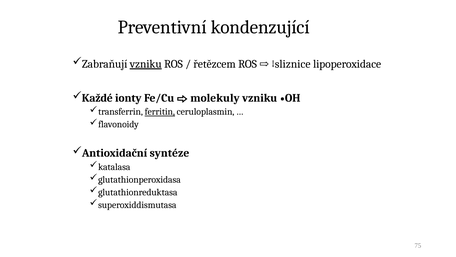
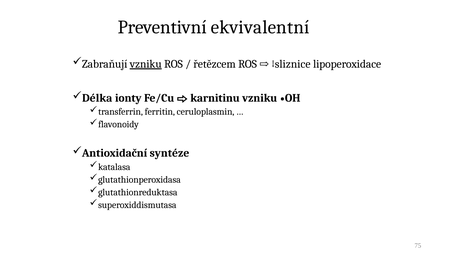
kondenzující: kondenzující -> ekvivalentní (260, 27)
Každé: Každé -> Délka (97, 98)
molekuly: molekuly -> karnitinu (215, 98)
ferritin underline: present -> none (160, 112)
